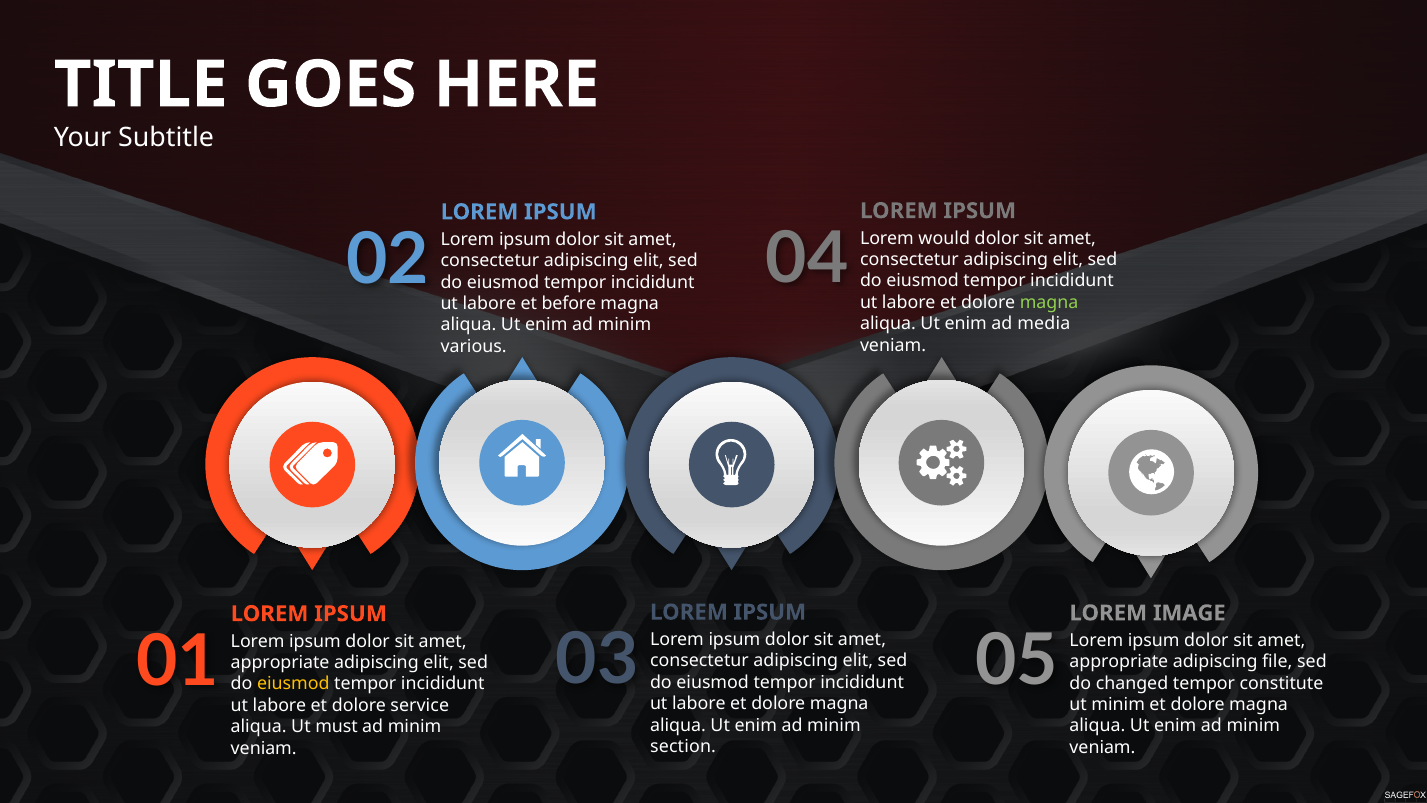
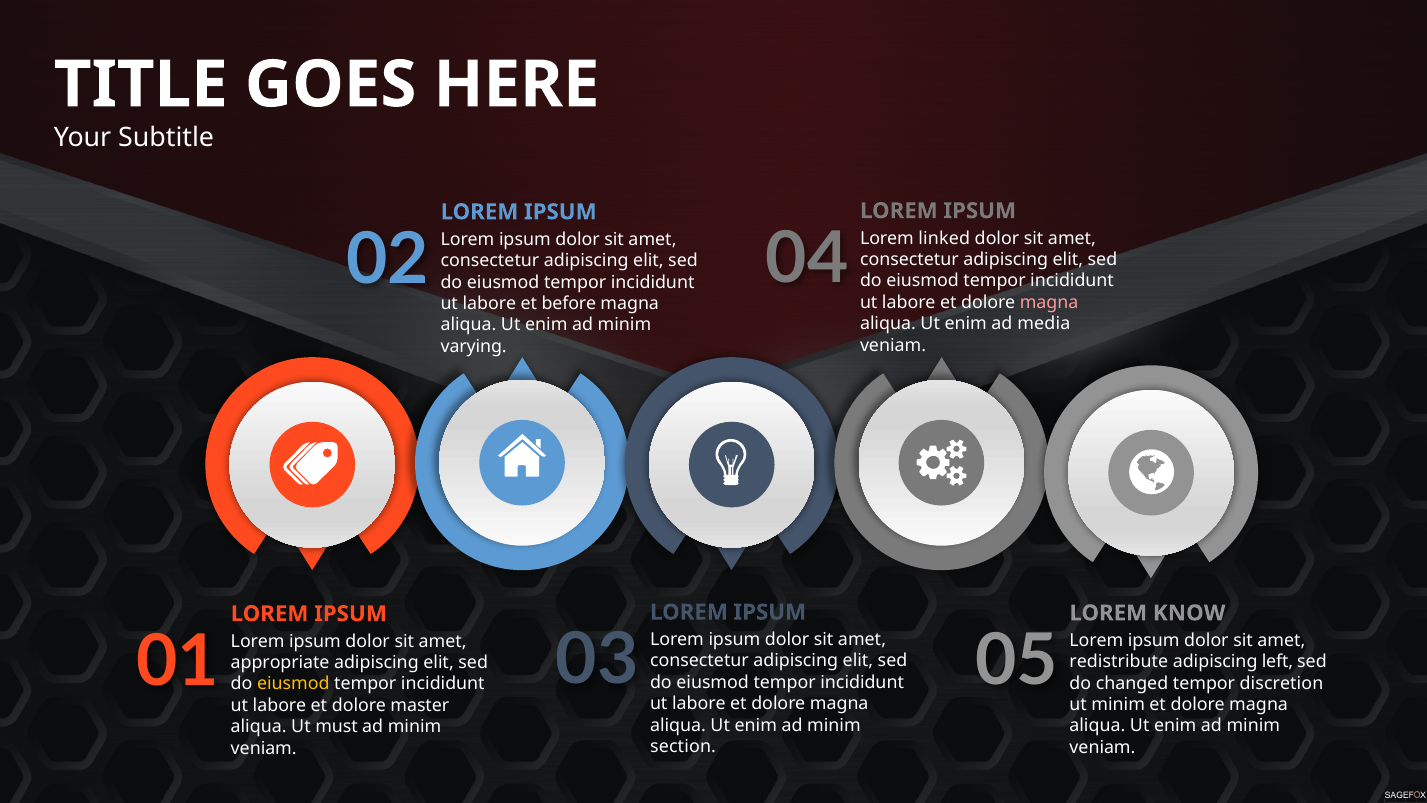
would: would -> linked (944, 238)
magna colour: light green -> pink (1049, 302)
various: various -> varying (474, 346)
IMAGE: IMAGE -> KNOW (1189, 613)
appropriate: appropriate -> redistribute (1119, 662)
file: file -> left (1277, 662)
constitute: constitute -> discretion (1281, 683)
service: service -> master (420, 705)
